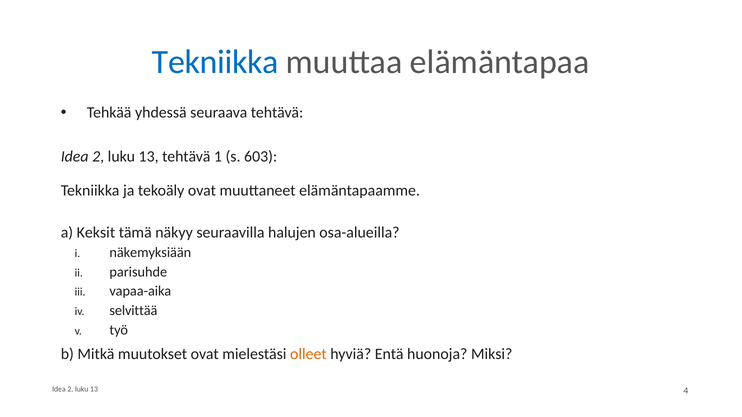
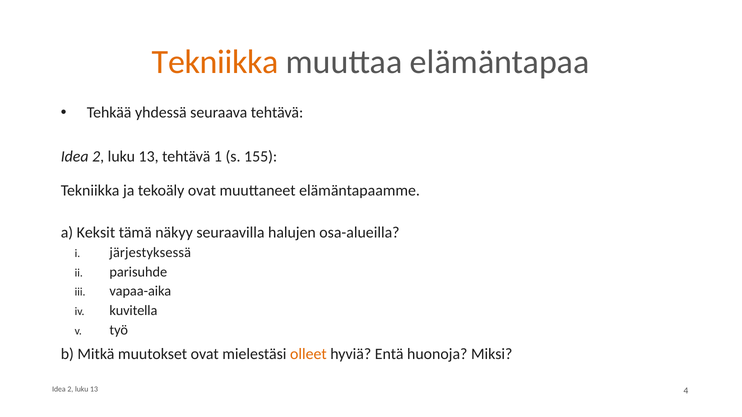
Tekniikka colour: blue -> orange (215, 62)
603: 603 -> 155 (261, 157)
näkemyksiään: näkemyksiään -> järjestyksessä (150, 253)
selvittää: selvittää -> kuvitella (133, 311)
